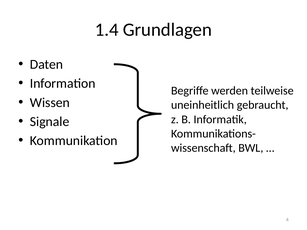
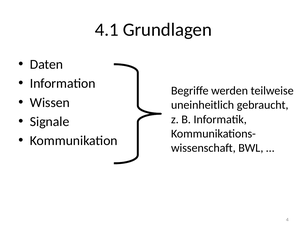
1.4: 1.4 -> 4.1 (107, 30)
